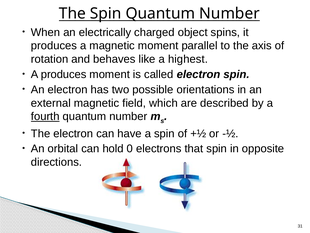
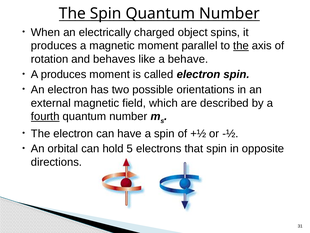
the underline: none -> present (241, 46)
highest: highest -> behave (188, 59)
0: 0 -> 5 (130, 148)
